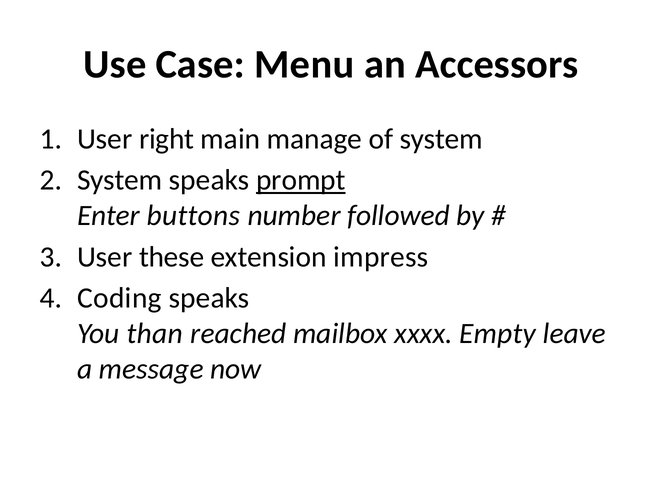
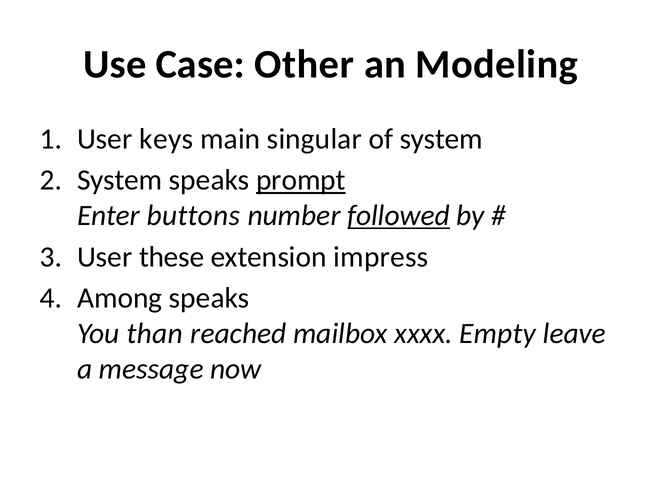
Menu: Menu -> Other (304, 64)
Accessors: Accessors -> Modeling (497, 64)
right: right -> keys (166, 139)
manage: manage -> singular (314, 139)
followed underline: none -> present (399, 216)
Coding: Coding -> Among (120, 298)
